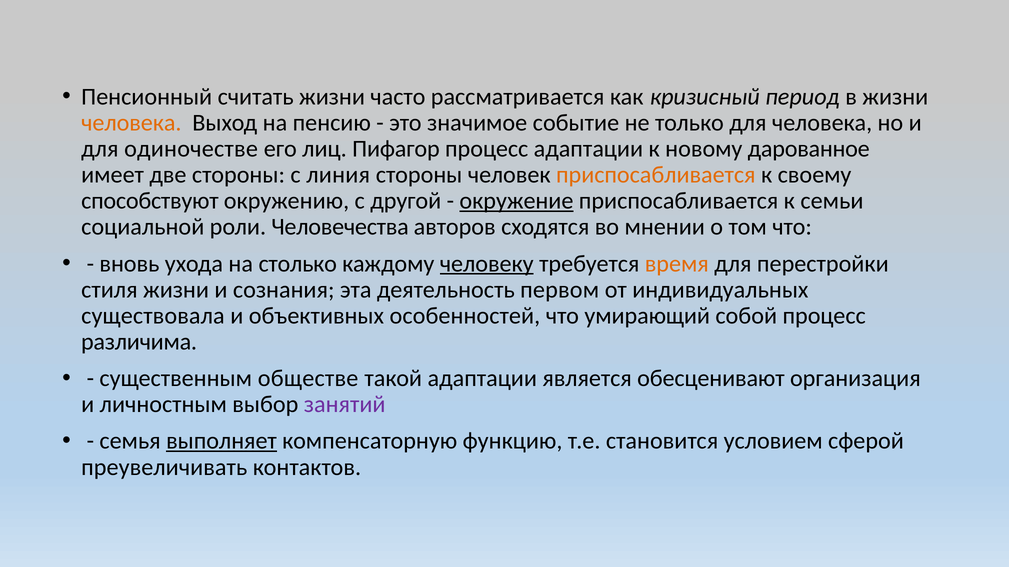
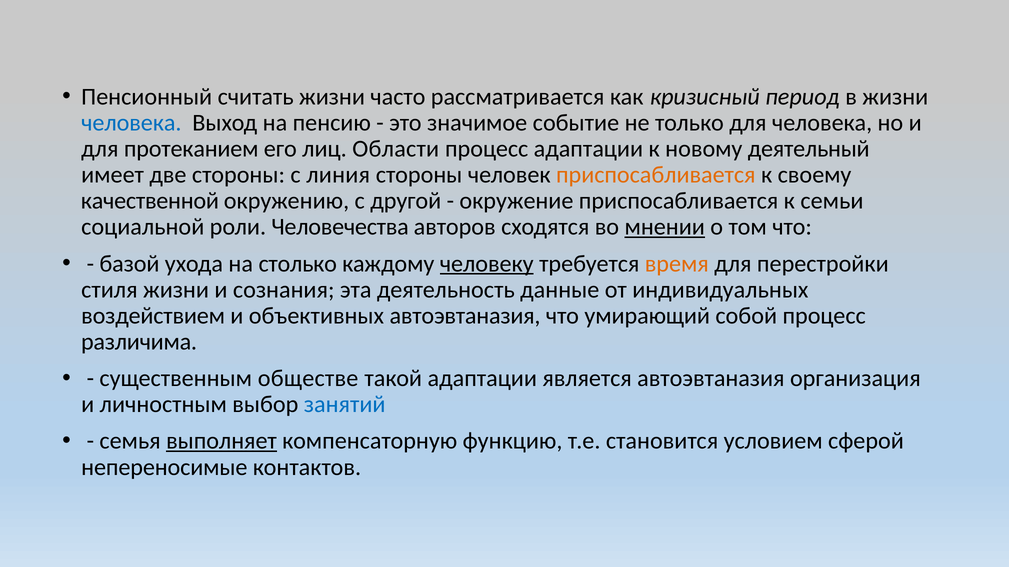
человека colour: orange -> blue (131, 123)
одиночестве: одиночестве -> протеканием (191, 149)
Пифагор: Пифагор -> Области (396, 149)
дарованное: дарованное -> деятельный (809, 149)
способствуют: способствуют -> качественной (150, 201)
окружение underline: present -> none (516, 201)
мнении underline: none -> present (665, 227)
вновь: вновь -> базой (129, 264)
первом: первом -> данные (560, 290)
существовала: существовала -> воздействием (153, 316)
объективных особенностей: особенностей -> автоэвтаназия (465, 316)
является обесценивают: обесценивают -> автоэвтаназия (711, 379)
занятий colour: purple -> blue (345, 405)
преувеличивать: преувеличивать -> непереносимые (164, 468)
